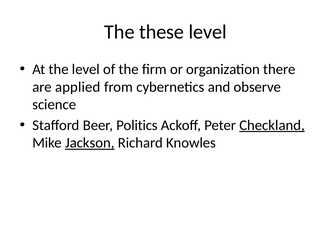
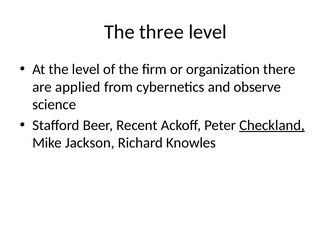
these: these -> three (162, 32)
Politics: Politics -> Recent (137, 125)
Jackson underline: present -> none (90, 143)
